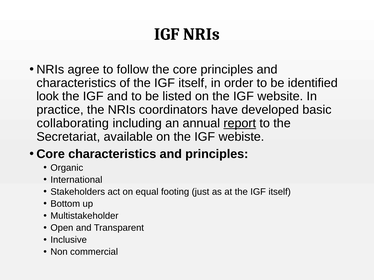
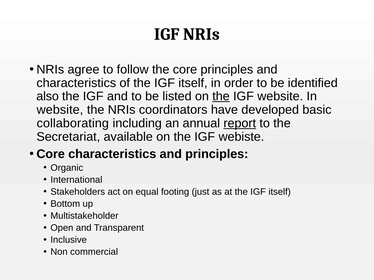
look: look -> also (48, 97)
the underline: none -> present (221, 97)
practice: practice -> website (60, 110)
